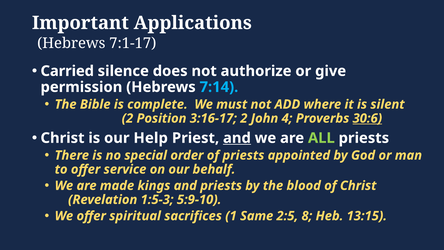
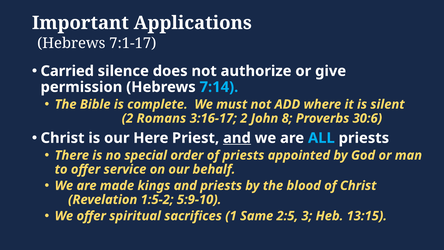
Position: Position -> Romans (161, 118)
4: 4 -> 8 (287, 118)
30:6 underline: present -> none (367, 118)
Help: Help -> Here (151, 138)
ALL colour: light green -> light blue (321, 138)
1:5-3: 1:5-3 -> 1:5-2 (157, 199)
8: 8 -> 3 (307, 216)
